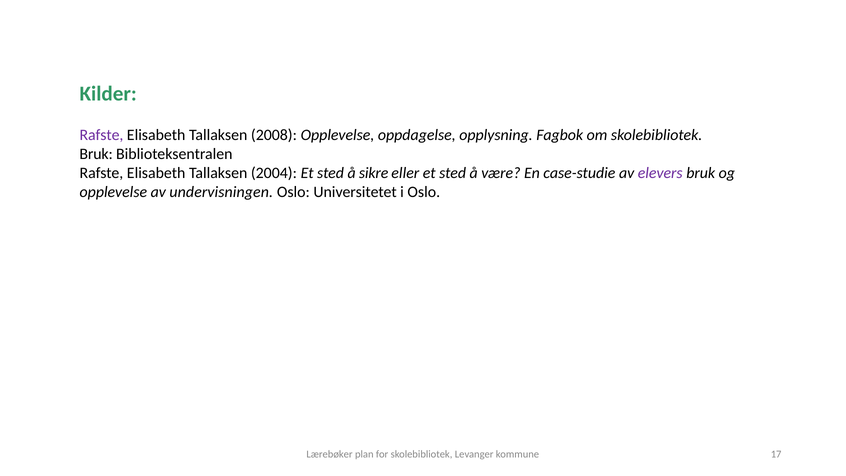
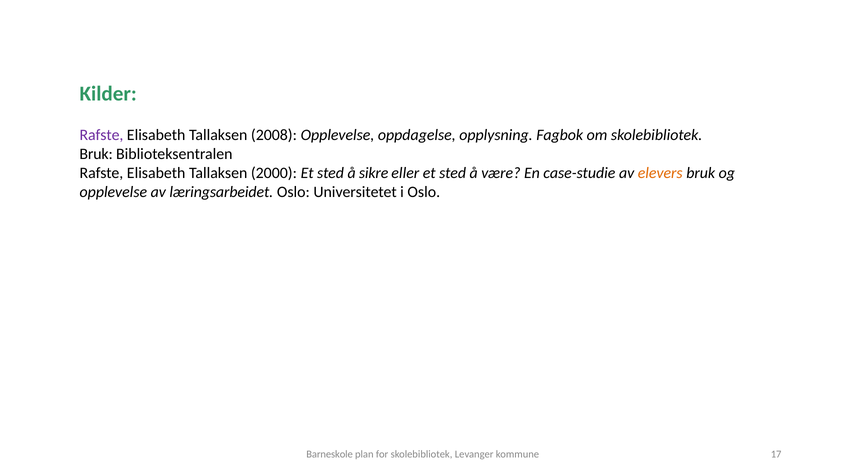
2004: 2004 -> 2000 (274, 173)
elevers colour: purple -> orange (660, 173)
undervisningen: undervisningen -> læringsarbeidet (221, 192)
Lærebøker: Lærebøker -> Barneskole (330, 454)
